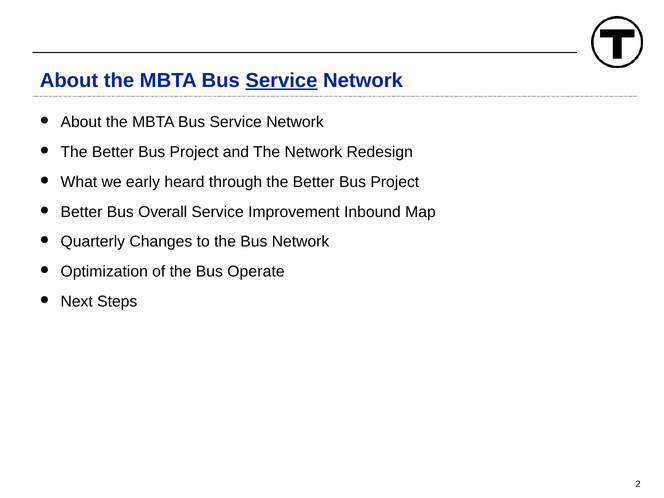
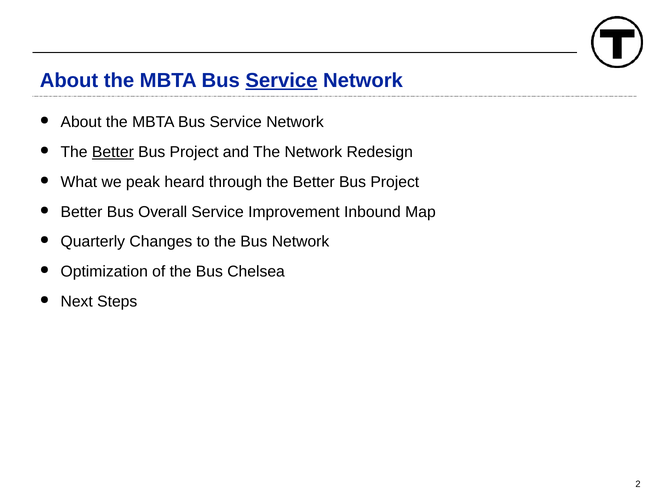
Better underline: none -> present (113, 152)
early: early -> peak (143, 182)
Operate: Operate -> Chelsea (256, 272)
